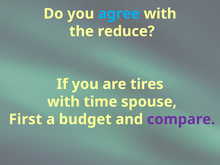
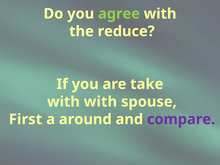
agree colour: light blue -> light green (119, 14)
tires: tires -> take (147, 84)
with time: time -> with (100, 102)
budget: budget -> around (85, 119)
